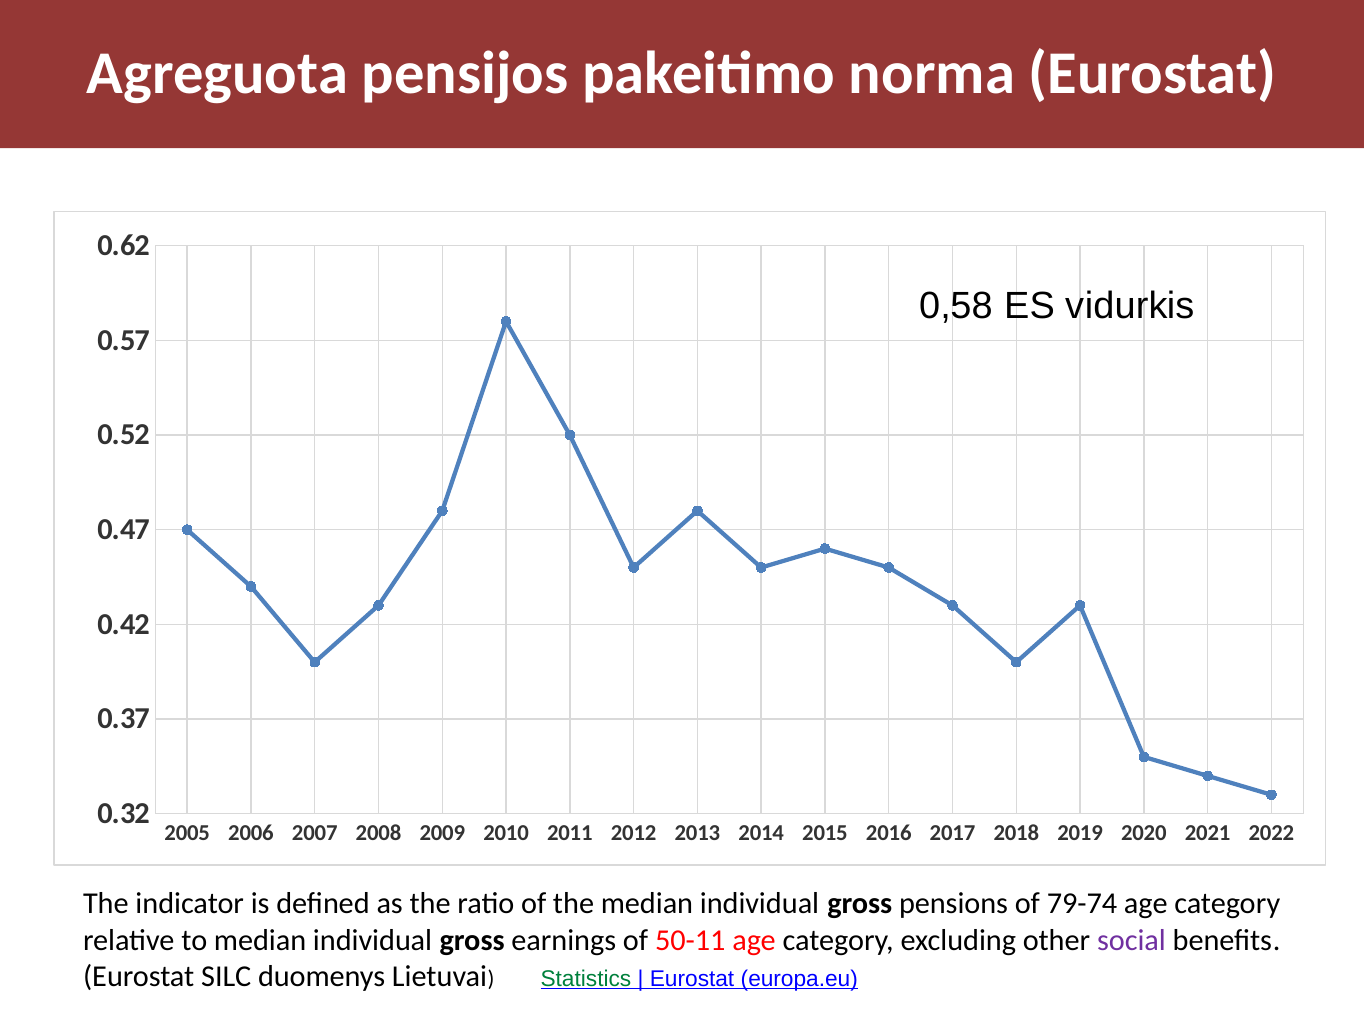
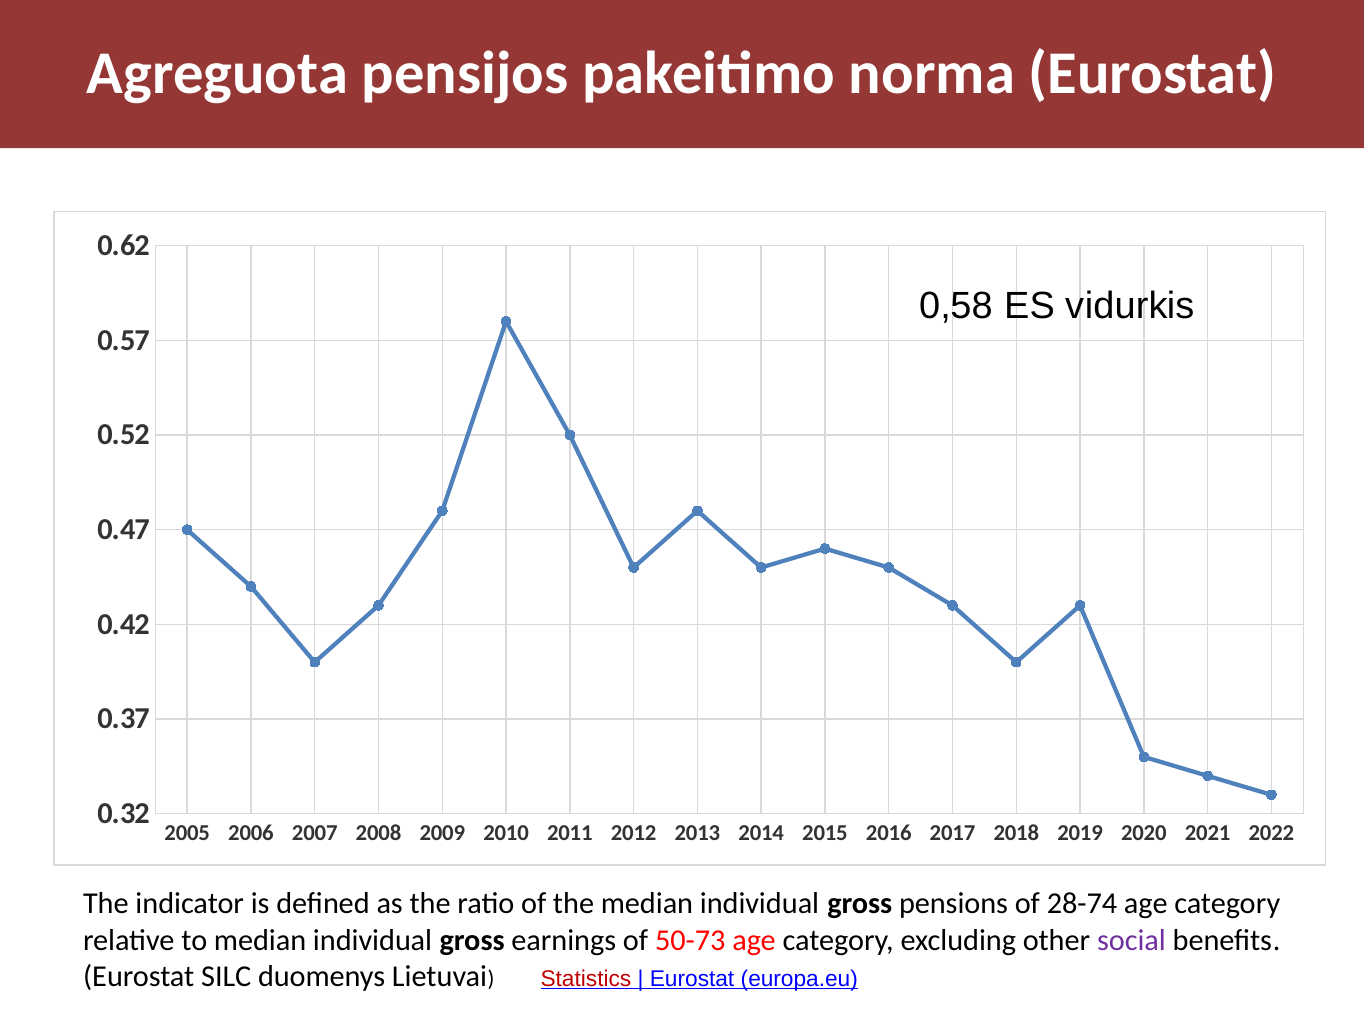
79-74: 79-74 -> 28-74 (1082, 904)
50-11: 50-11 -> 50-73 (690, 940)
Statistics colour: green -> red (586, 979)
